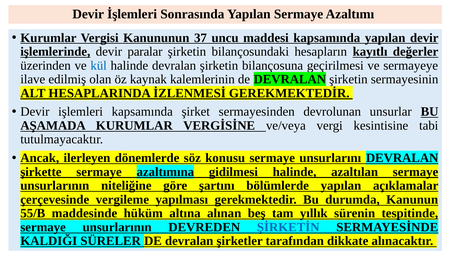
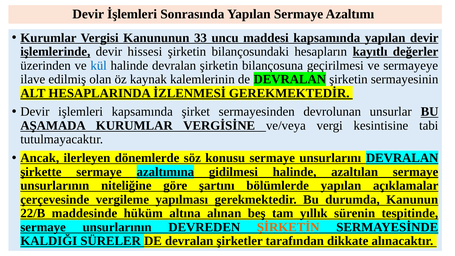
37: 37 -> 33 (200, 38)
paralar: paralar -> hissesi (145, 52)
55/B: 55/B -> 22/B (33, 213)
ŞİRKETİN colour: blue -> orange (288, 227)
